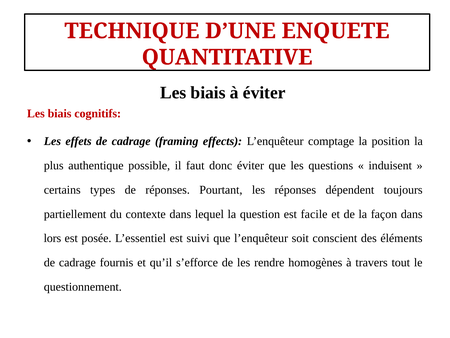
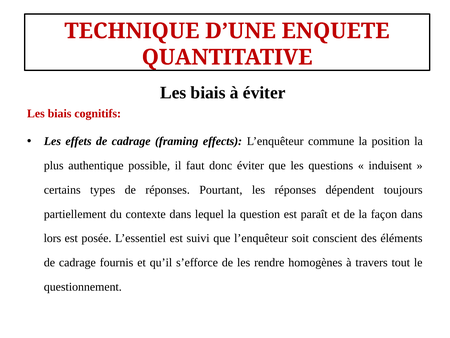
comptage: comptage -> commune (331, 141)
facile: facile -> paraît (314, 214)
